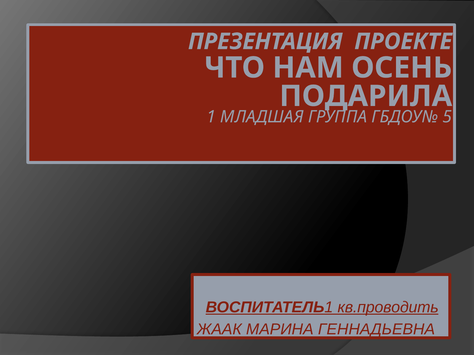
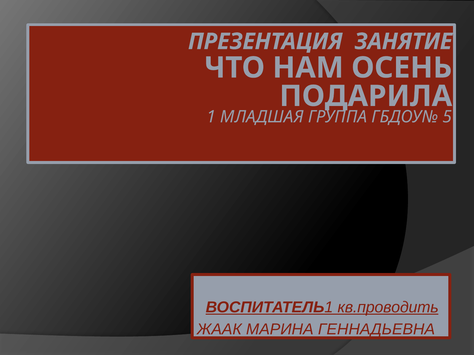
ПРОЕКТЕ: ПРОЕКТЕ -> ЗАНЯТИЕ (403, 42)
